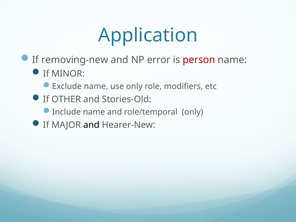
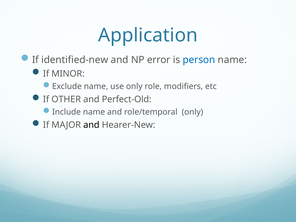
removing-new: removing-new -> identified-new (75, 60)
person colour: red -> blue (199, 60)
Stories-Old: Stories-Old -> Perfect-Old (127, 99)
